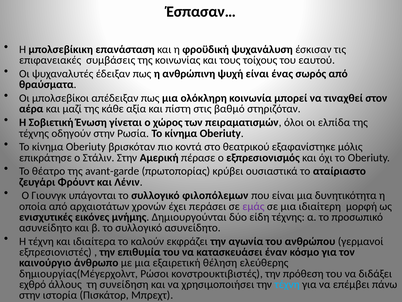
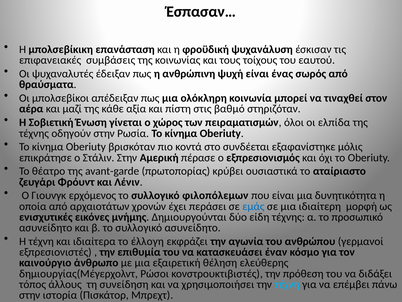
θεατρικού: θεατρικού -> συνδέεται (246, 147)
υπάγονται: υπάγονται -> ερχόμενος (92, 195)
εμάς colour: purple -> blue (253, 206)
καλούν: καλούν -> έλλογη (147, 241)
εχθρό: εχθρό -> τόπος (33, 284)
